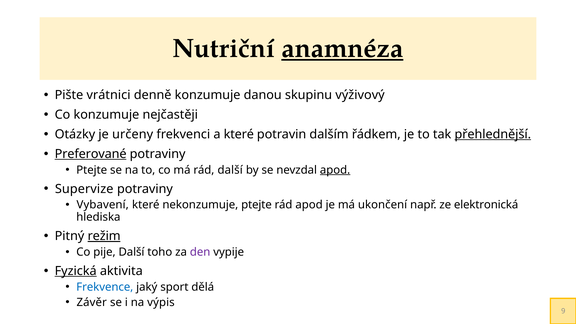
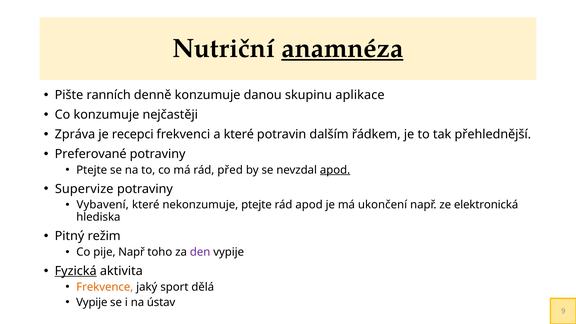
vrátnici: vrátnici -> ranních (109, 95)
výživový: výživový -> aplikace (360, 95)
Otázky: Otázky -> Zpráva (75, 134)
určeny: určeny -> recepci (133, 134)
přehlednější underline: present -> none (493, 134)
Preferované underline: present -> none (91, 154)
rád další: další -> před (230, 170)
režim underline: present -> none (104, 236)
pije Další: Další -> Např (132, 252)
Frekvence colour: blue -> orange (105, 287)
Závěr: Závěr -> Vypije (92, 302)
výpis: výpis -> ústav (161, 302)
